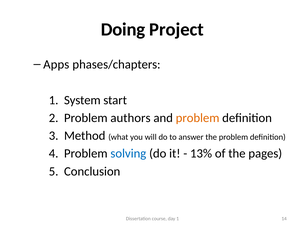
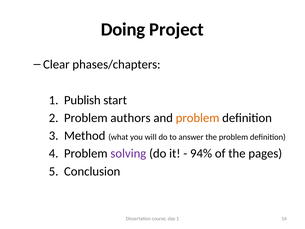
Apps: Apps -> Clear (56, 64)
System: System -> Publish (82, 100)
solving colour: blue -> purple (128, 153)
13%: 13% -> 94% (201, 153)
